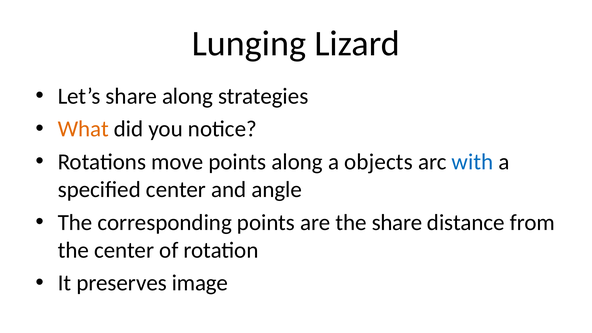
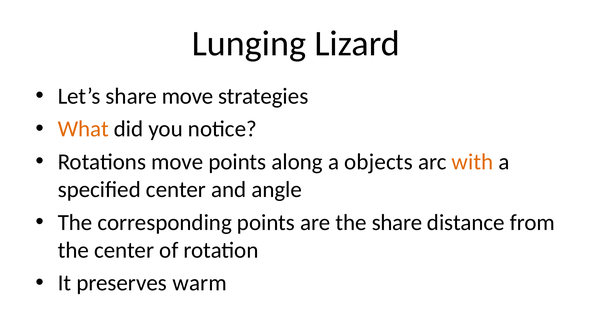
share along: along -> move (188, 96)
with colour: blue -> orange (472, 162)
image: image -> warm (200, 283)
